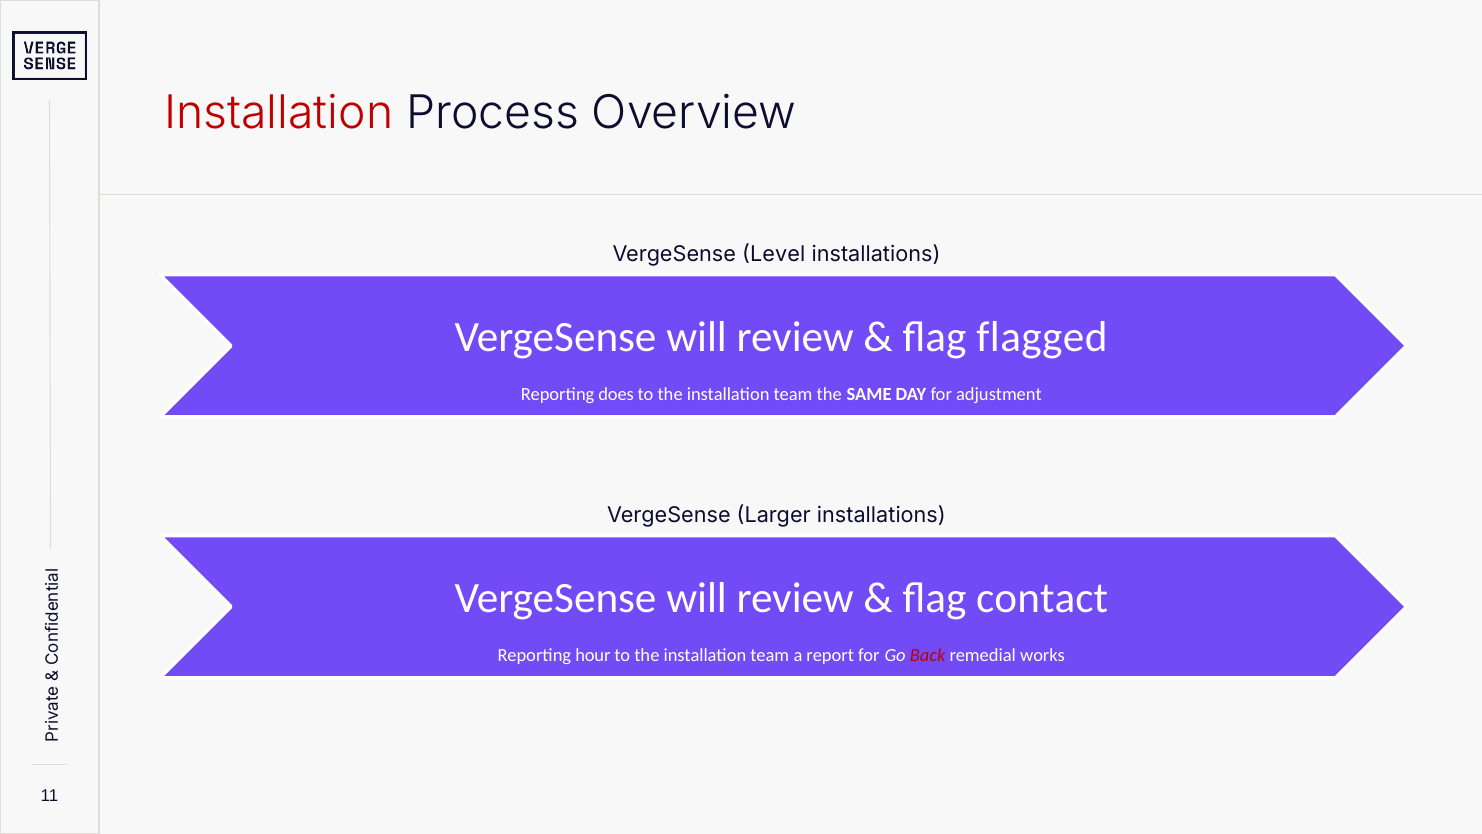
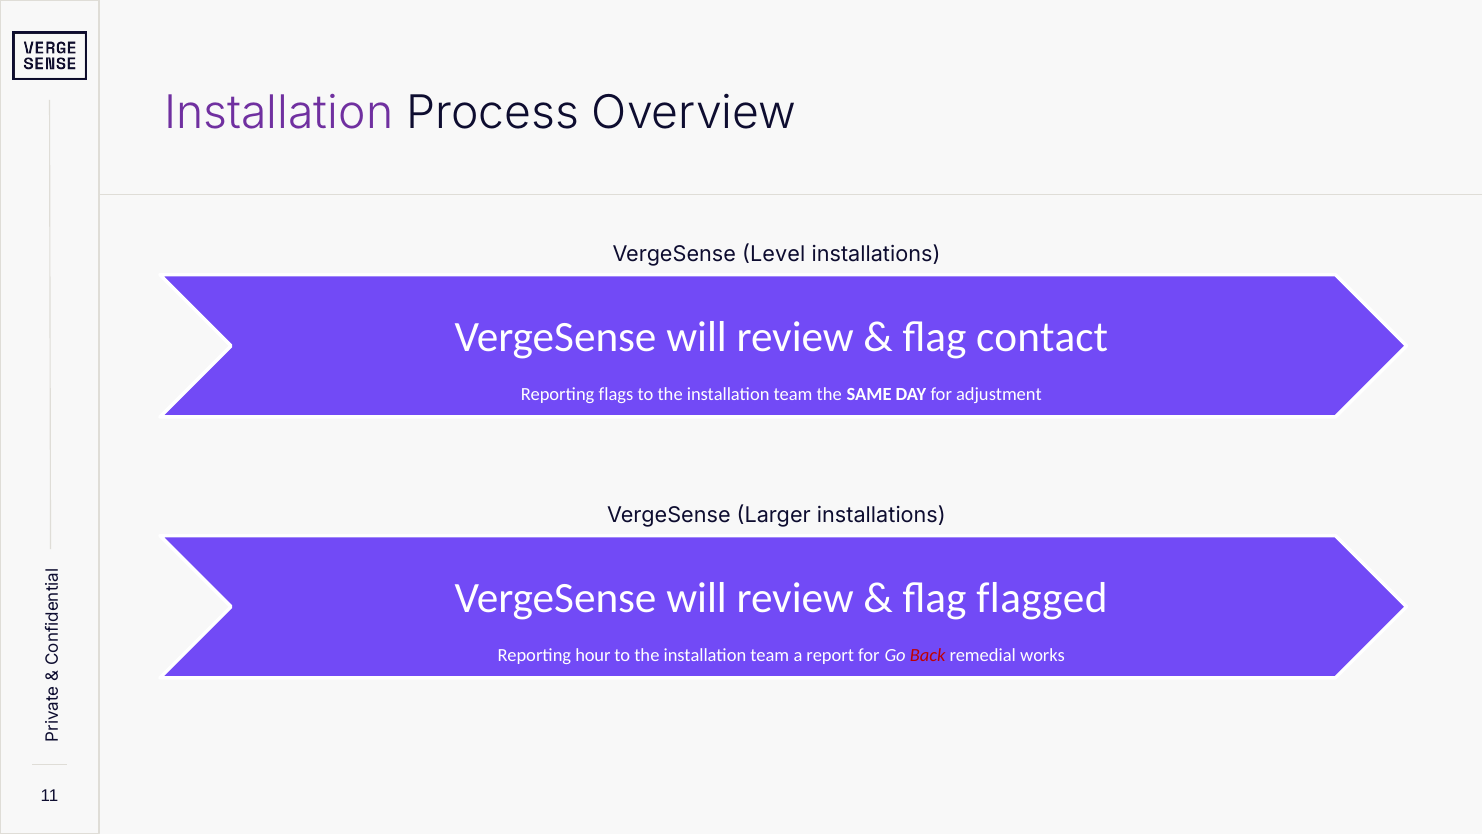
Installation colour: red -> purple (279, 113)
flagged: flagged -> contact (1042, 337)
does: does -> flags (616, 395)
contact: contact -> flagged (1042, 598)
